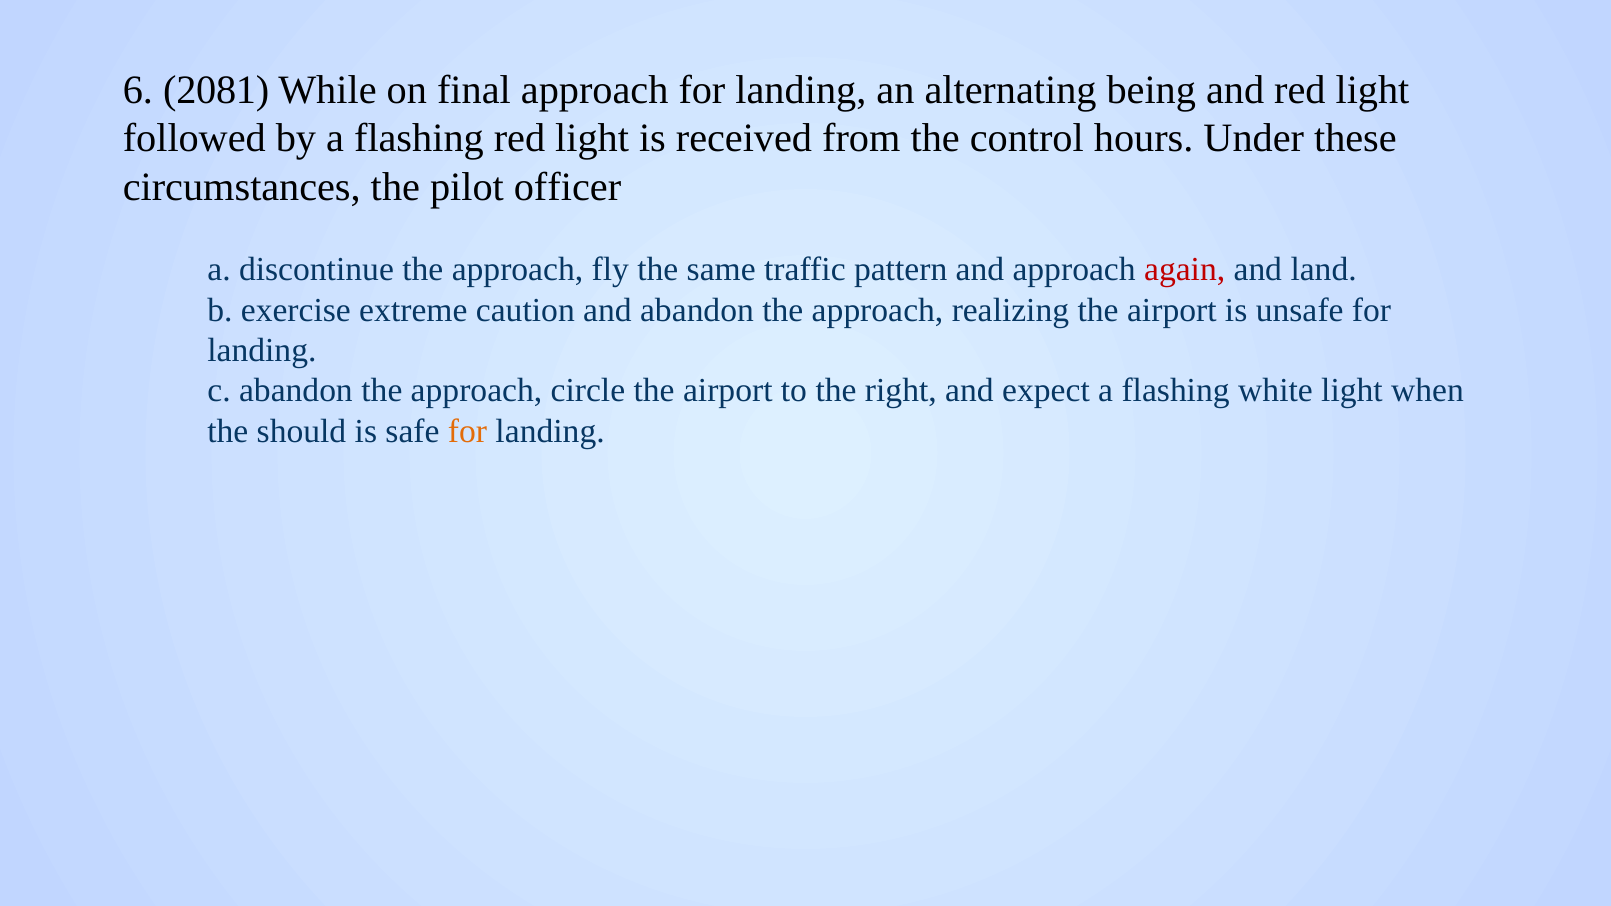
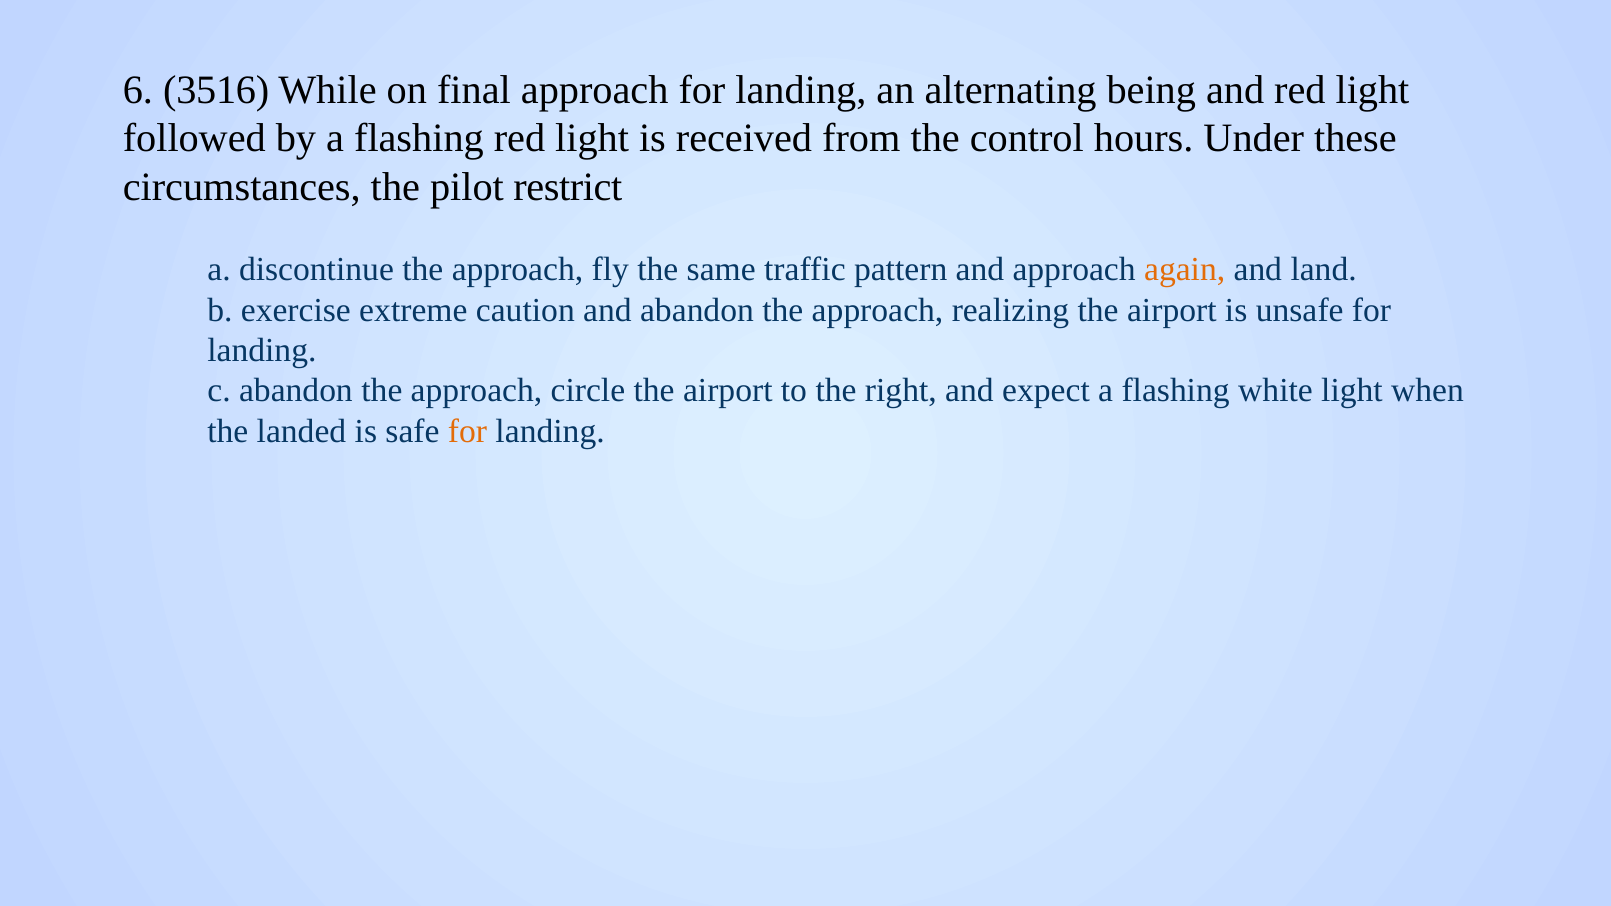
2081: 2081 -> 3516 (216, 90)
officer: officer -> restrict (568, 187)
again colour: red -> orange (1185, 270)
should: should -> landed (301, 431)
